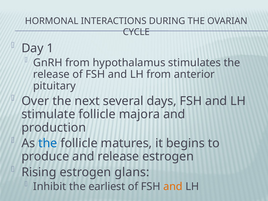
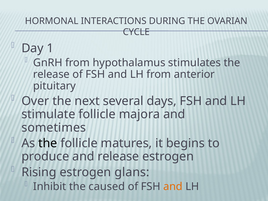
production: production -> sometimes (54, 128)
the colour: blue -> black (48, 143)
earliest: earliest -> caused (107, 187)
